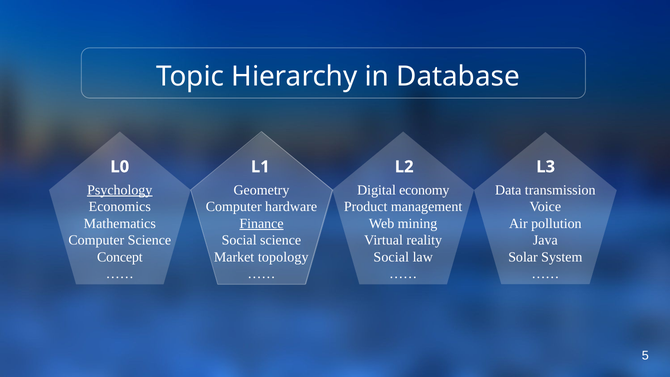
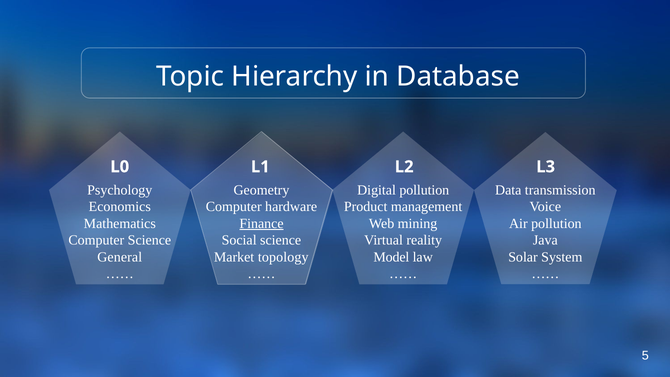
Psychology underline: present -> none (120, 190)
Digital economy: economy -> pollution (424, 190)
Concept: Concept -> General (120, 257)
Social: Social -> Model (391, 257)
